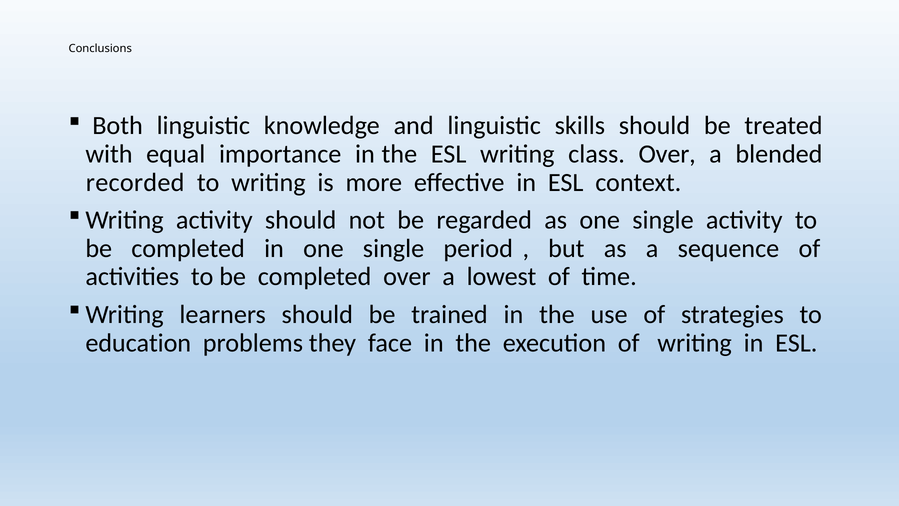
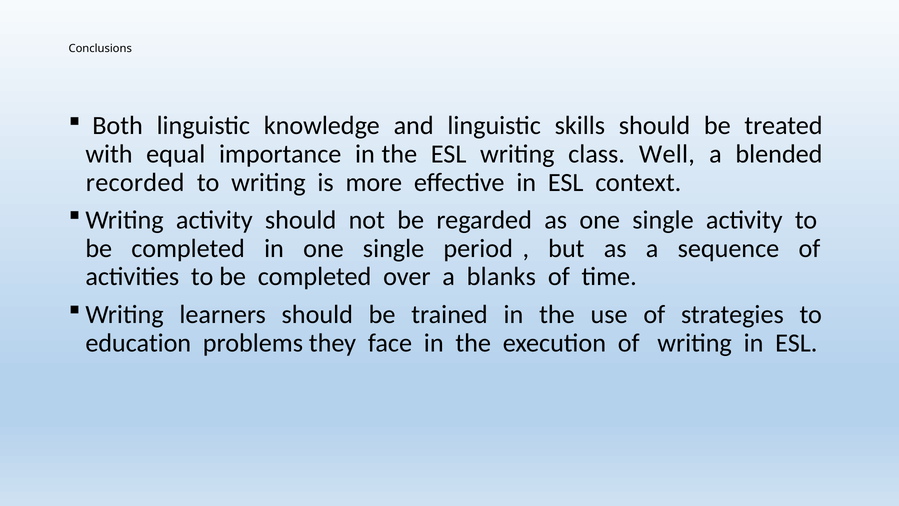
class Over: Over -> Well (667, 154)
lowest: lowest -> blanks (501, 277)
